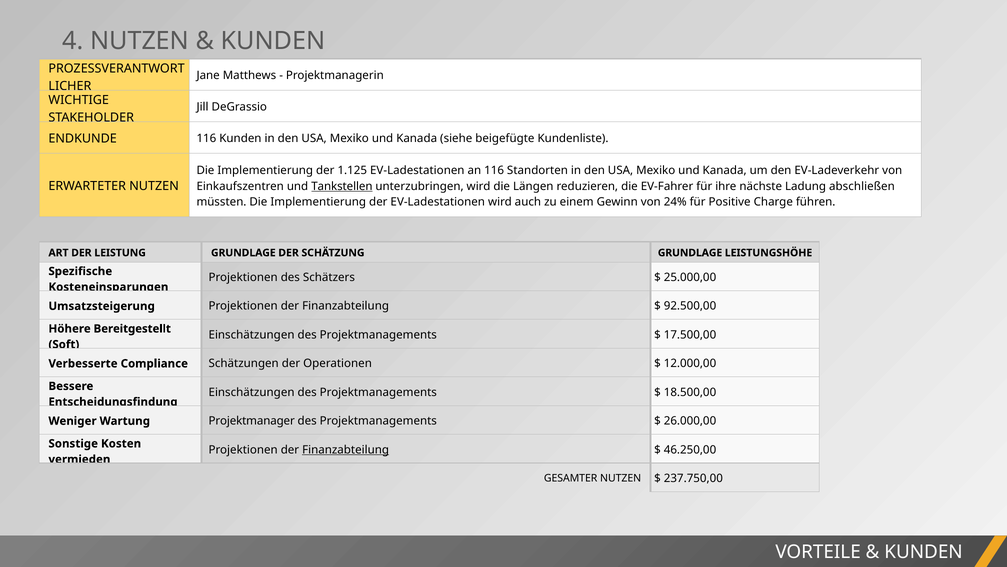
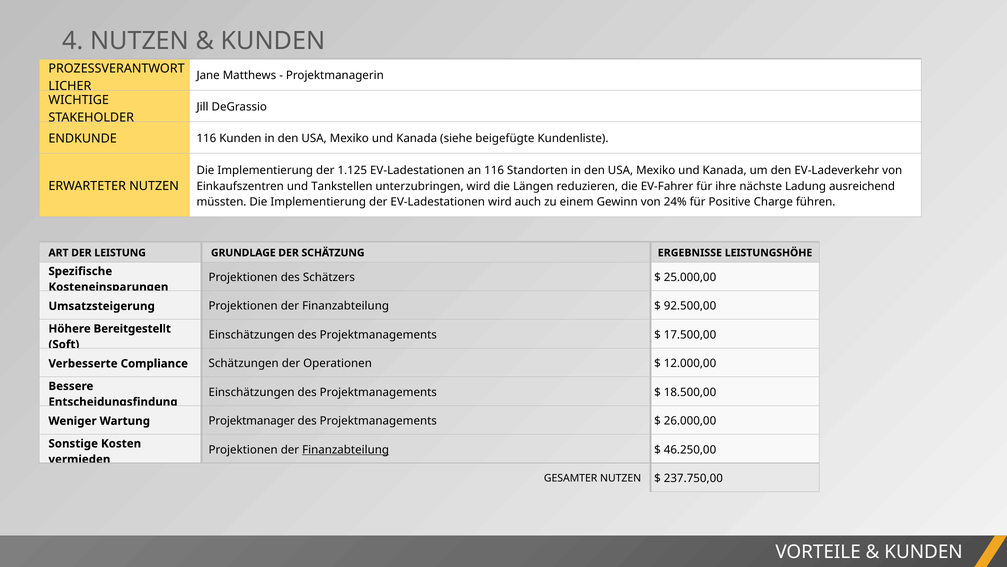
Tankstellen underline: present -> none (342, 186)
abschließen: abschließen -> ausreichend (862, 186)
SCHÄTZUNG GRUNDLAGE: GRUNDLAGE -> ERGEBNISSE (690, 253)
